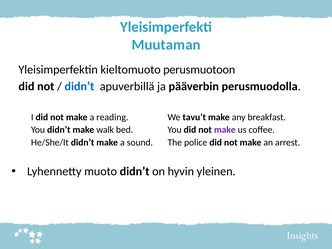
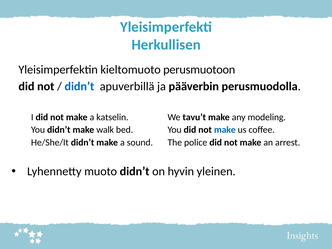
Muutaman: Muutaman -> Herkullisen (166, 45)
reading: reading -> katselin (112, 117)
breakfast: breakfast -> modeling (267, 117)
make colour: purple -> blue (225, 130)
